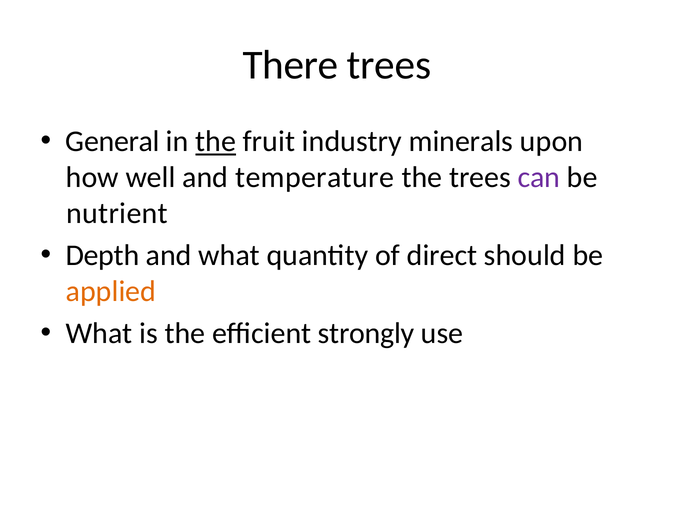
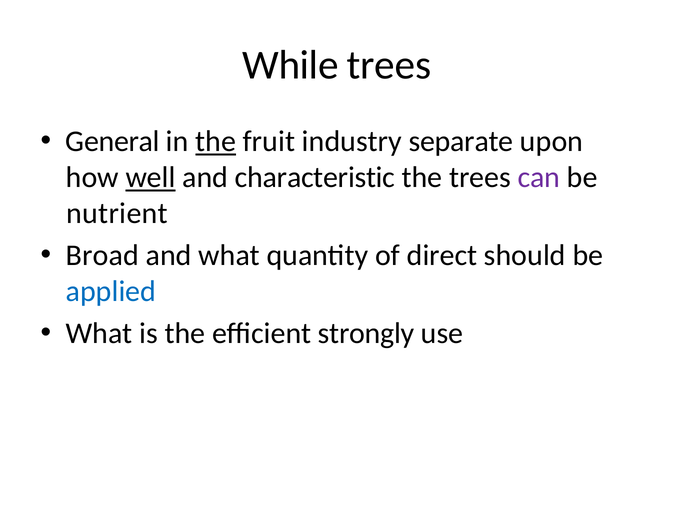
There: There -> While (290, 65)
minerals: minerals -> separate (461, 142)
well underline: none -> present (150, 178)
temperature: temperature -> characteristic (315, 178)
Depth: Depth -> Broad (102, 256)
applied colour: orange -> blue (111, 292)
